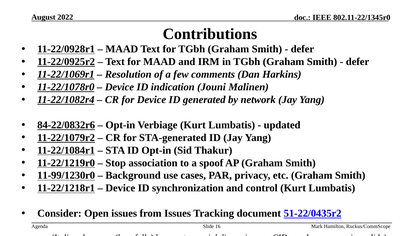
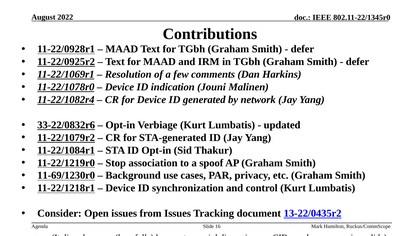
84-22/0832r6: 84-22/0832r6 -> 33-22/0832r6 (66, 125)
11-99/1230r0: 11-99/1230r0 -> 11-69/1230r0 (66, 176)
51-22/0435r2: 51-22/0435r2 -> 13-22/0435r2 (313, 214)
